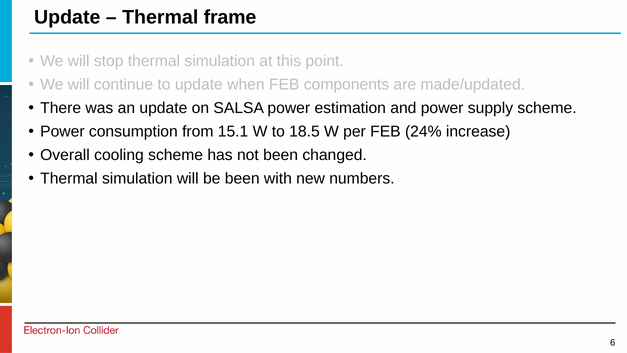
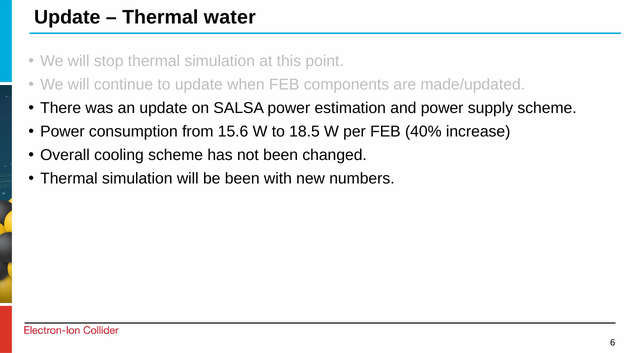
frame: frame -> water (230, 17)
15.1: 15.1 -> 15.6 (233, 132)
24%: 24% -> 40% (423, 132)
